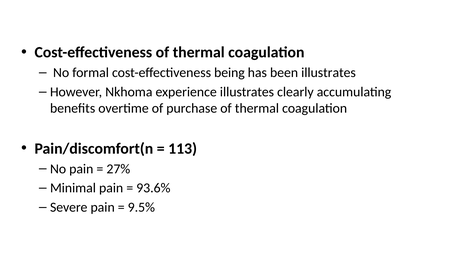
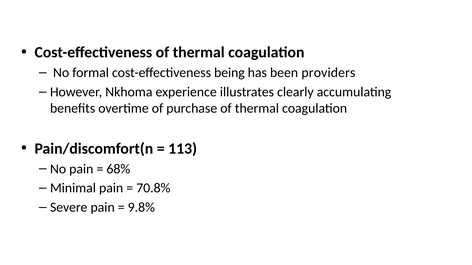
been illustrates: illustrates -> providers (328, 73)
27%: 27% -> 68% (118, 169)
93.6%: 93.6% -> 70.8% (153, 188)
9.5%: 9.5% -> 9.8% (141, 208)
